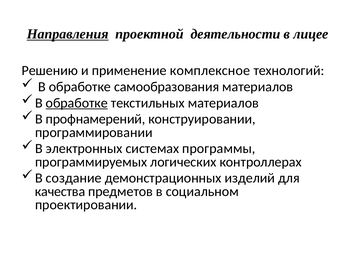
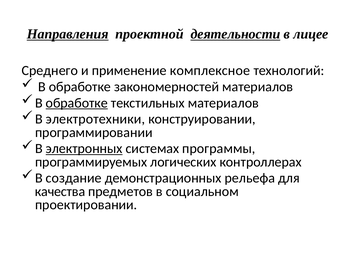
деятельности underline: none -> present (235, 34)
Решению: Решению -> Среднего (50, 71)
самообразования: самообразования -> закономерностей (167, 87)
профнамерений: профнамерений -> электротехники (95, 119)
электронных underline: none -> present (84, 149)
изделий: изделий -> рельефа (250, 178)
